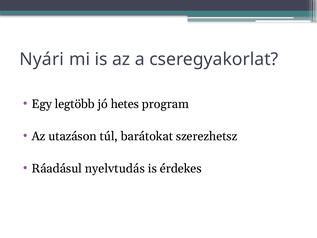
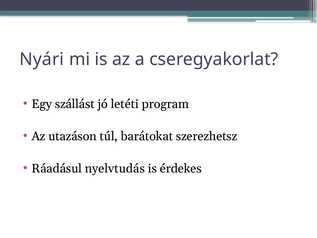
legtöbb: legtöbb -> szállást (75, 104)
hetes: hetes -> letéti (125, 104)
